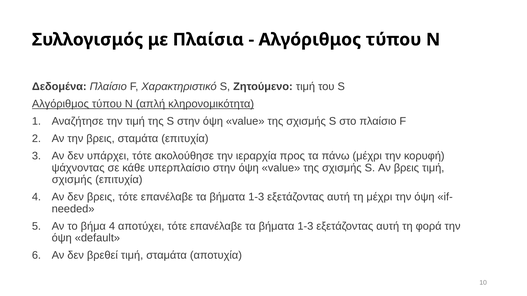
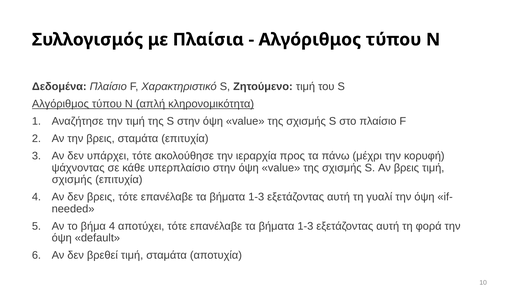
τη μέχρι: μέχρι -> γυαλί (379, 197)
